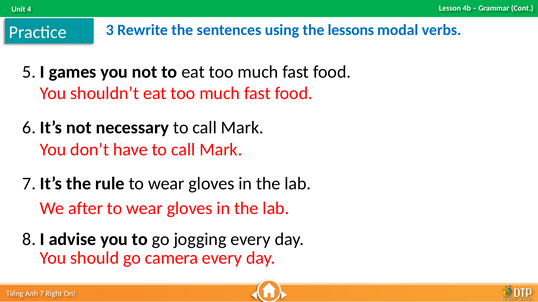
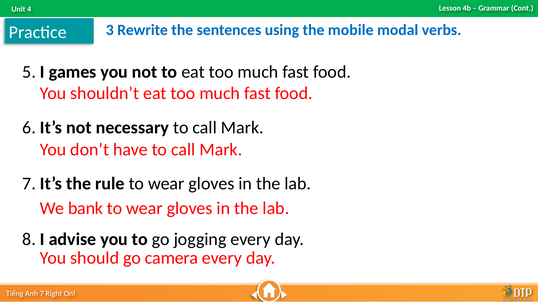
lessons: lessons -> mobile (351, 30)
after: after -> bank (86, 209)
